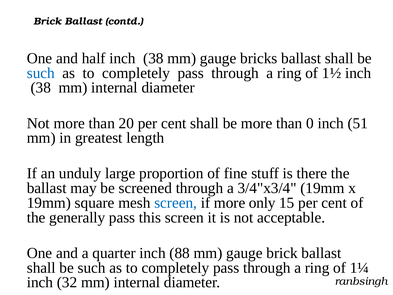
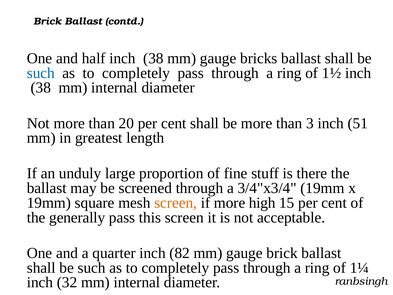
0: 0 -> 3 (310, 123)
screen colour: blue -> orange (176, 203)
only: only -> high (262, 203)
88: 88 -> 82 (180, 253)
